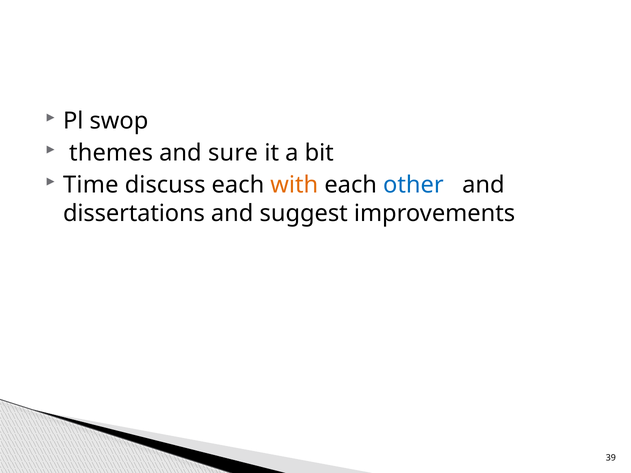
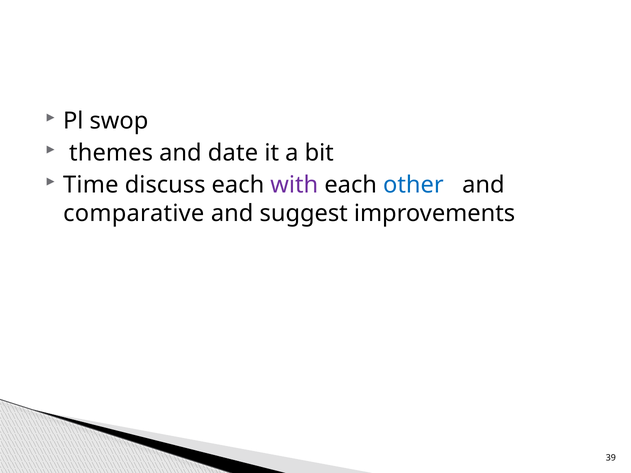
sure: sure -> date (233, 153)
with colour: orange -> purple (294, 185)
dissertations: dissertations -> comparative (134, 213)
